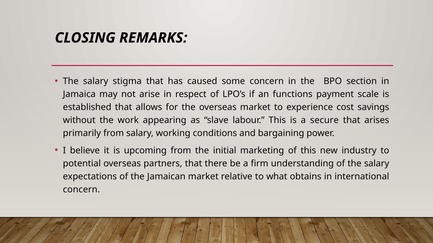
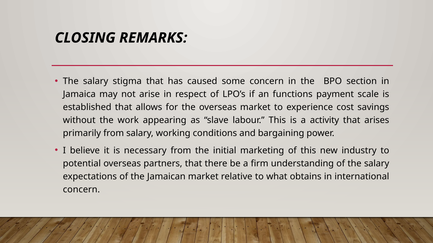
secure: secure -> activity (325, 120)
upcoming: upcoming -> necessary (145, 151)
